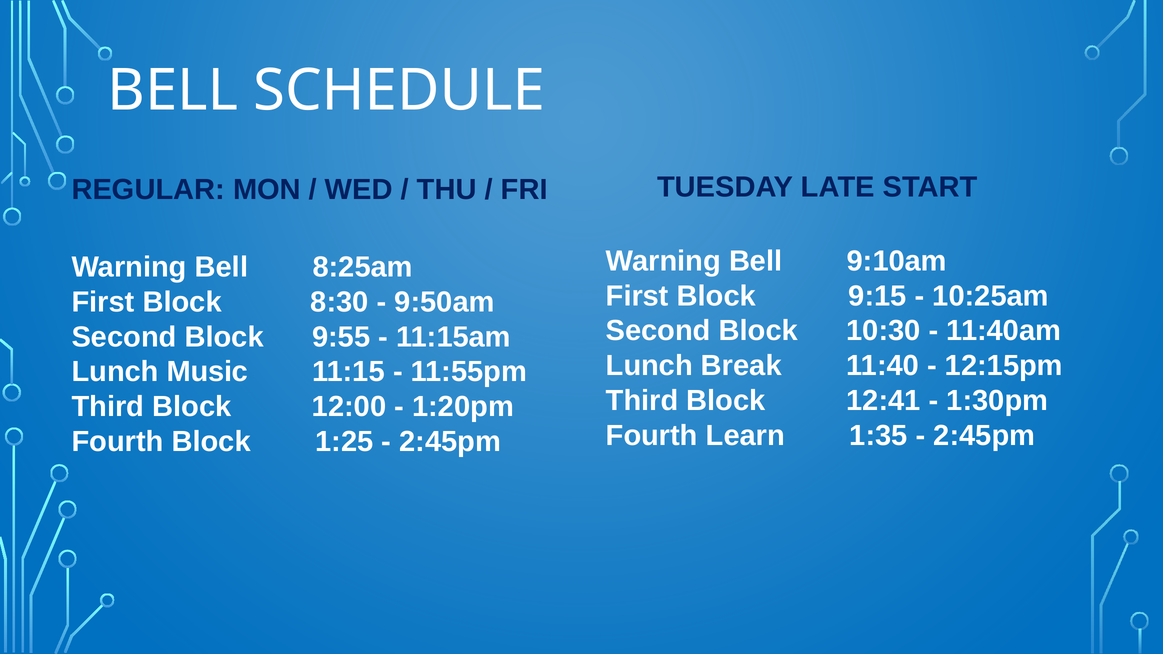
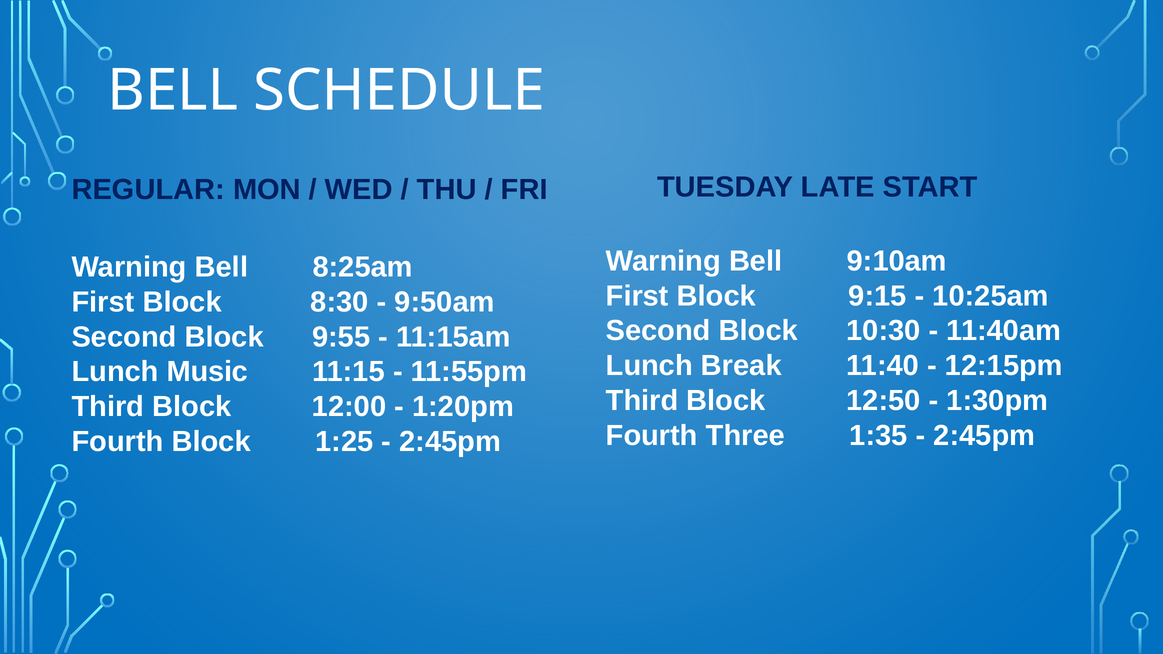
12:41: 12:41 -> 12:50 (883, 401)
Learn: Learn -> Three (745, 436)
